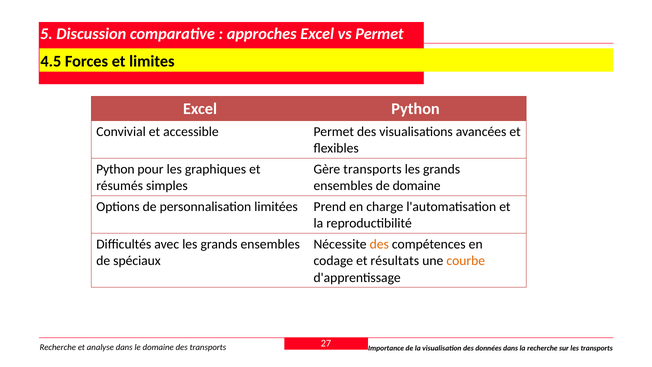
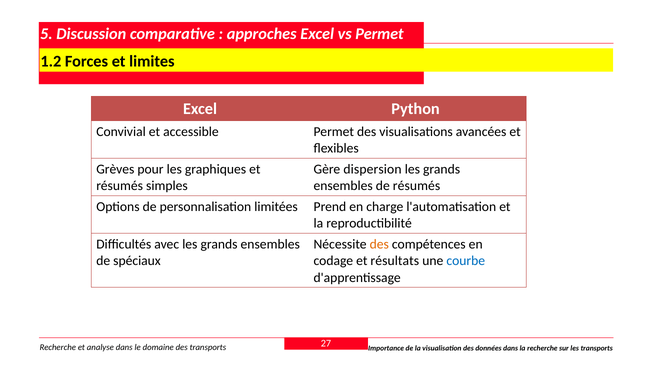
4.5: 4.5 -> 1.2 (51, 61)
Python: Python -> Grèves (115, 169)
Gère transports: transports -> dispersion (372, 169)
de domaine: domaine -> résumés (417, 186)
courbe colour: orange -> blue (466, 261)
